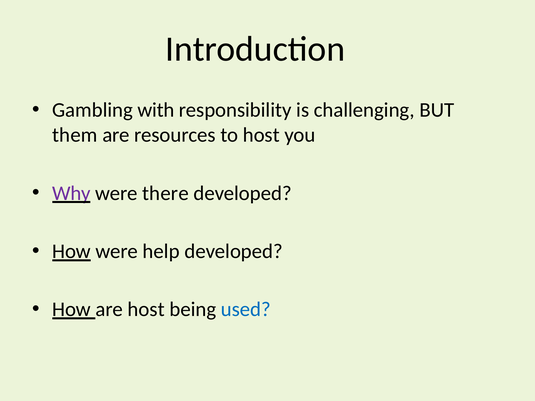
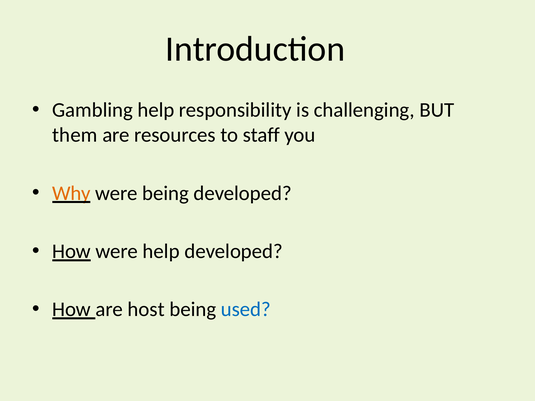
Gambling with: with -> help (156, 110)
to host: host -> staff (261, 135)
Why colour: purple -> orange (71, 193)
were there: there -> being (166, 193)
